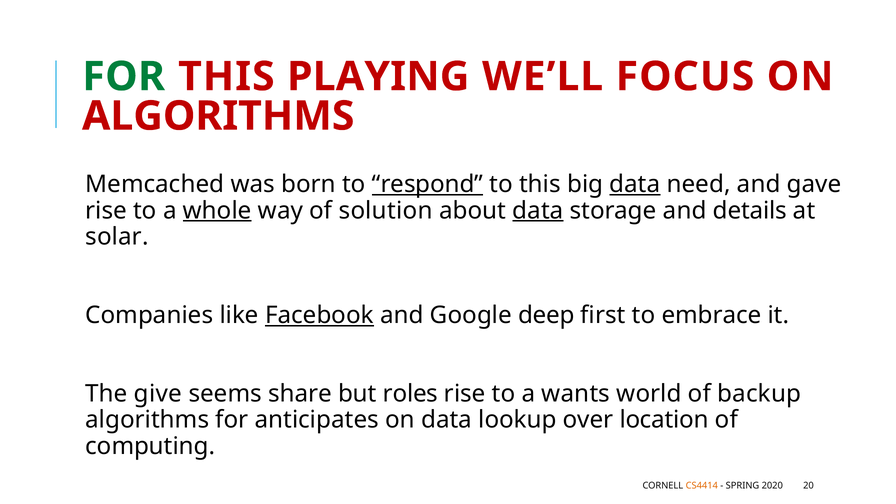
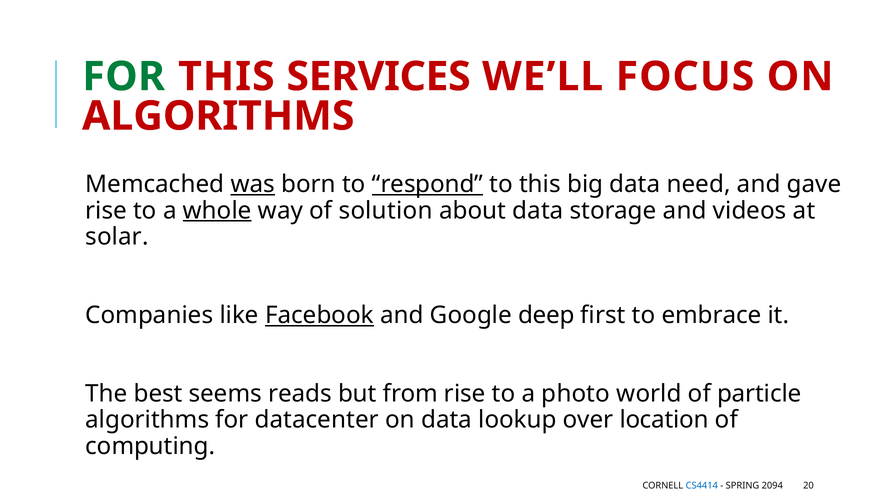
PLAYING: PLAYING -> SERVICES (379, 77)
was underline: none -> present (253, 184)
data underline: present -> none (635, 184)
data underline: present -> none (538, 210)
details: details -> videos (750, 210)
give: give -> best (158, 394)
share: share -> reads (300, 394)
roles: roles -> from (410, 394)
wants: wants -> photo (576, 394)
backup: backup -> particle (759, 394)
anticipates: anticipates -> datacenter (317, 420)
CS4414 colour: orange -> blue (702, 486)
2020: 2020 -> 2094 (772, 486)
